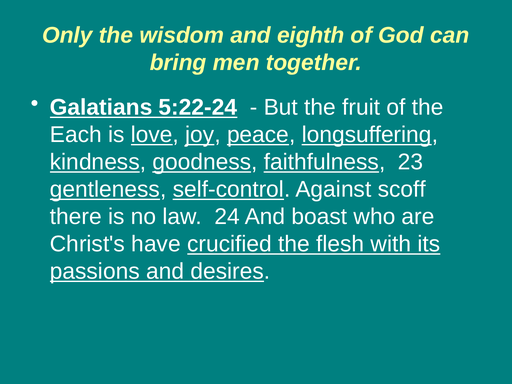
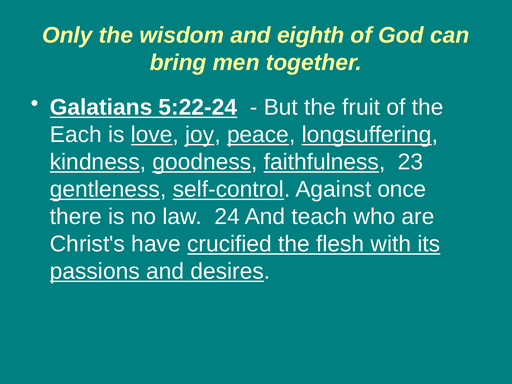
scoff: scoff -> once (402, 189)
boast: boast -> teach (319, 217)
